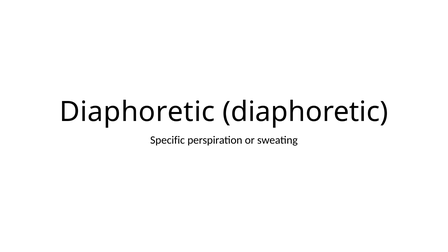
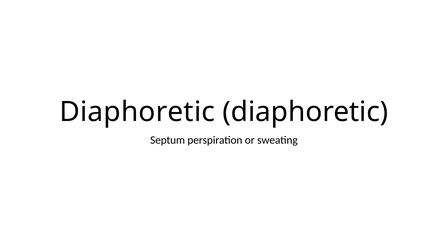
Specific: Specific -> Septum (168, 140)
